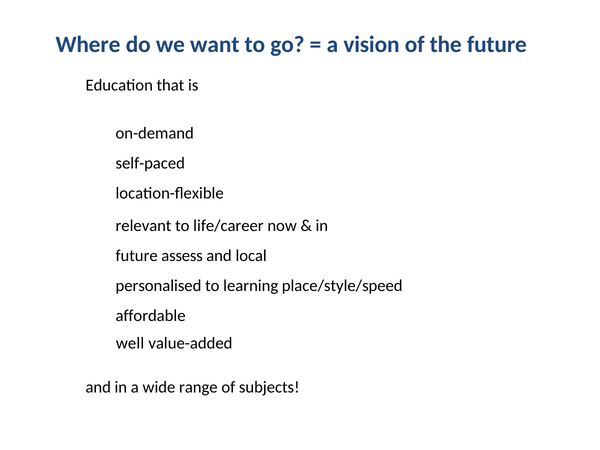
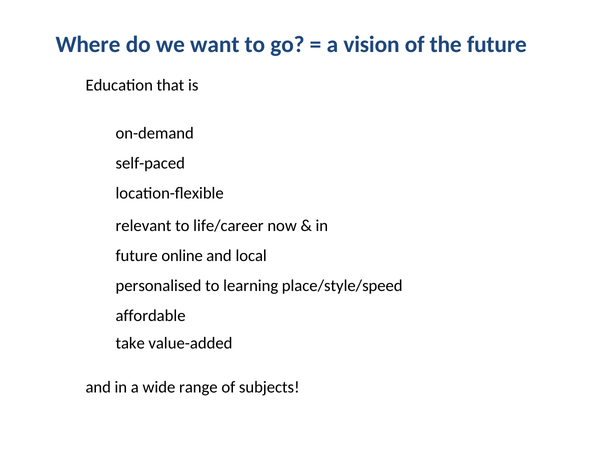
assess: assess -> online (182, 256)
well: well -> take (130, 343)
